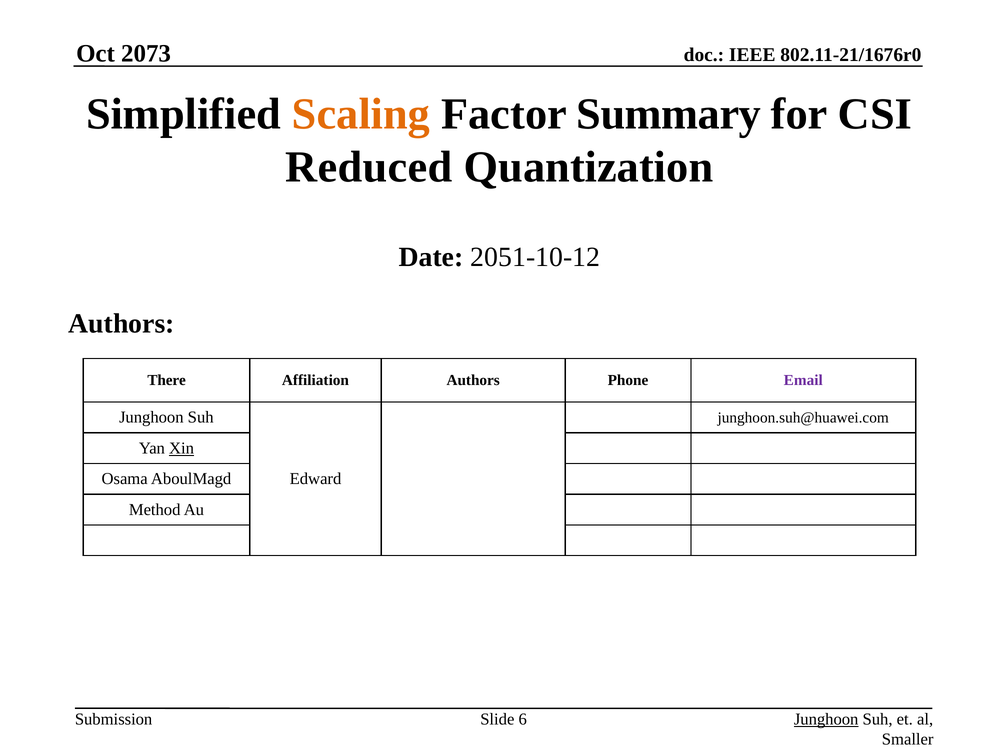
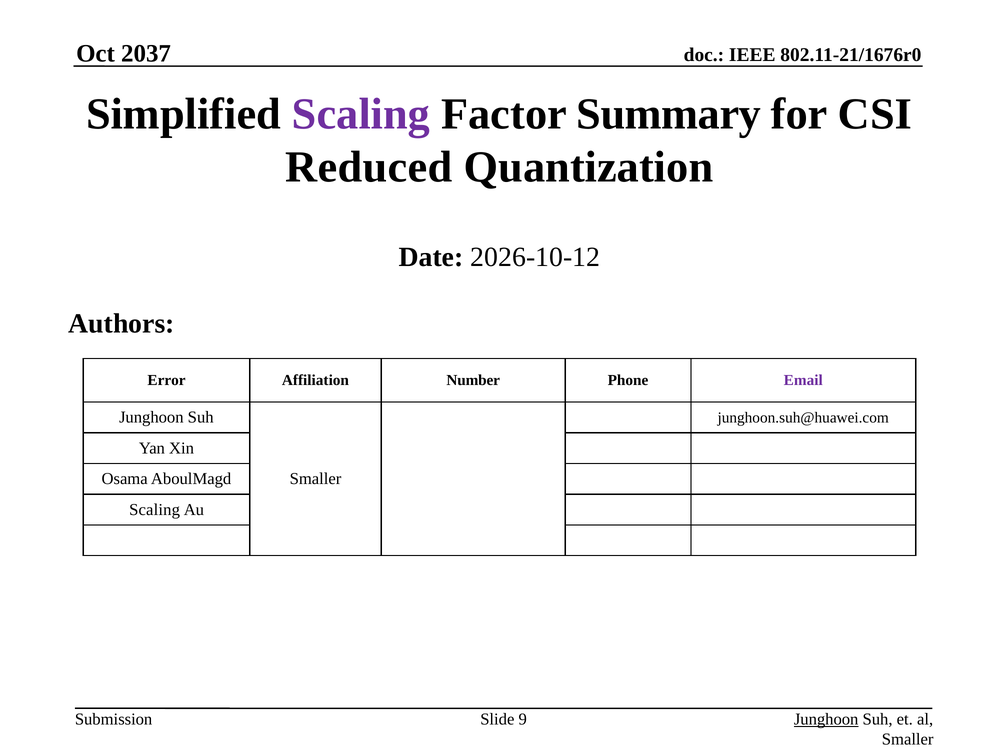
2073: 2073 -> 2037 (146, 53)
Scaling colour: orange -> purple (361, 114)
2051-10-12: 2051-10-12 -> 2026-10-12 (535, 257)
There: There -> Error (167, 380)
Affiliation Authors: Authors -> Number (473, 380)
Xin underline: present -> none (182, 448)
Edward: Edward -> Smaller (316, 478)
Method: Method -> Scaling (155, 509)
6: 6 -> 9 (523, 719)
